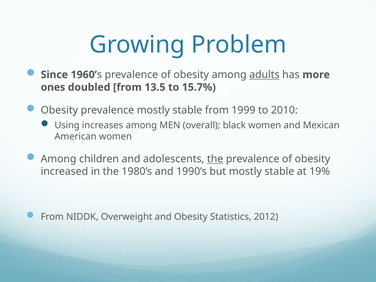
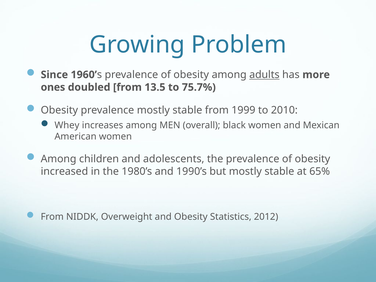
15.7%: 15.7% -> 75.7% (199, 87)
Using: Using -> Whey (67, 125)
the underline: present -> none (215, 159)
19%: 19% -> 65% (320, 172)
